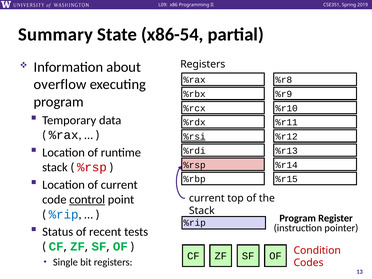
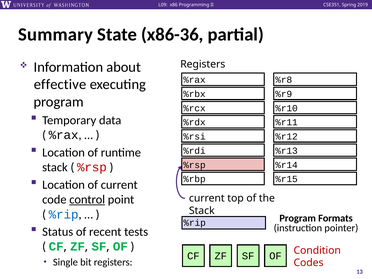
x86-54: x86-54 -> x86-36 (172, 35)
overflow: overflow -> effective (60, 84)
%rsi underline: present -> none (194, 137)
Register: Register -> Formats (335, 218)
